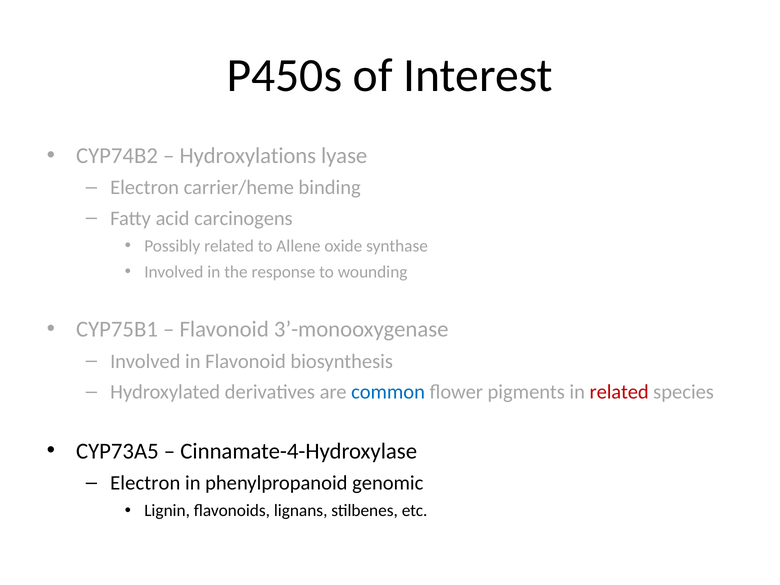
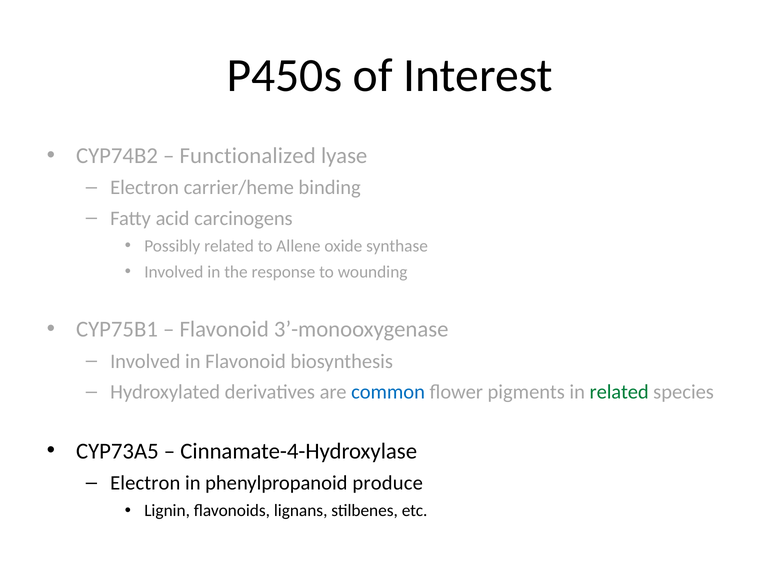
Hydroxylations: Hydroxylations -> Functionalized (248, 156)
related colour: red -> green (619, 392)
genomic: genomic -> produce (388, 483)
